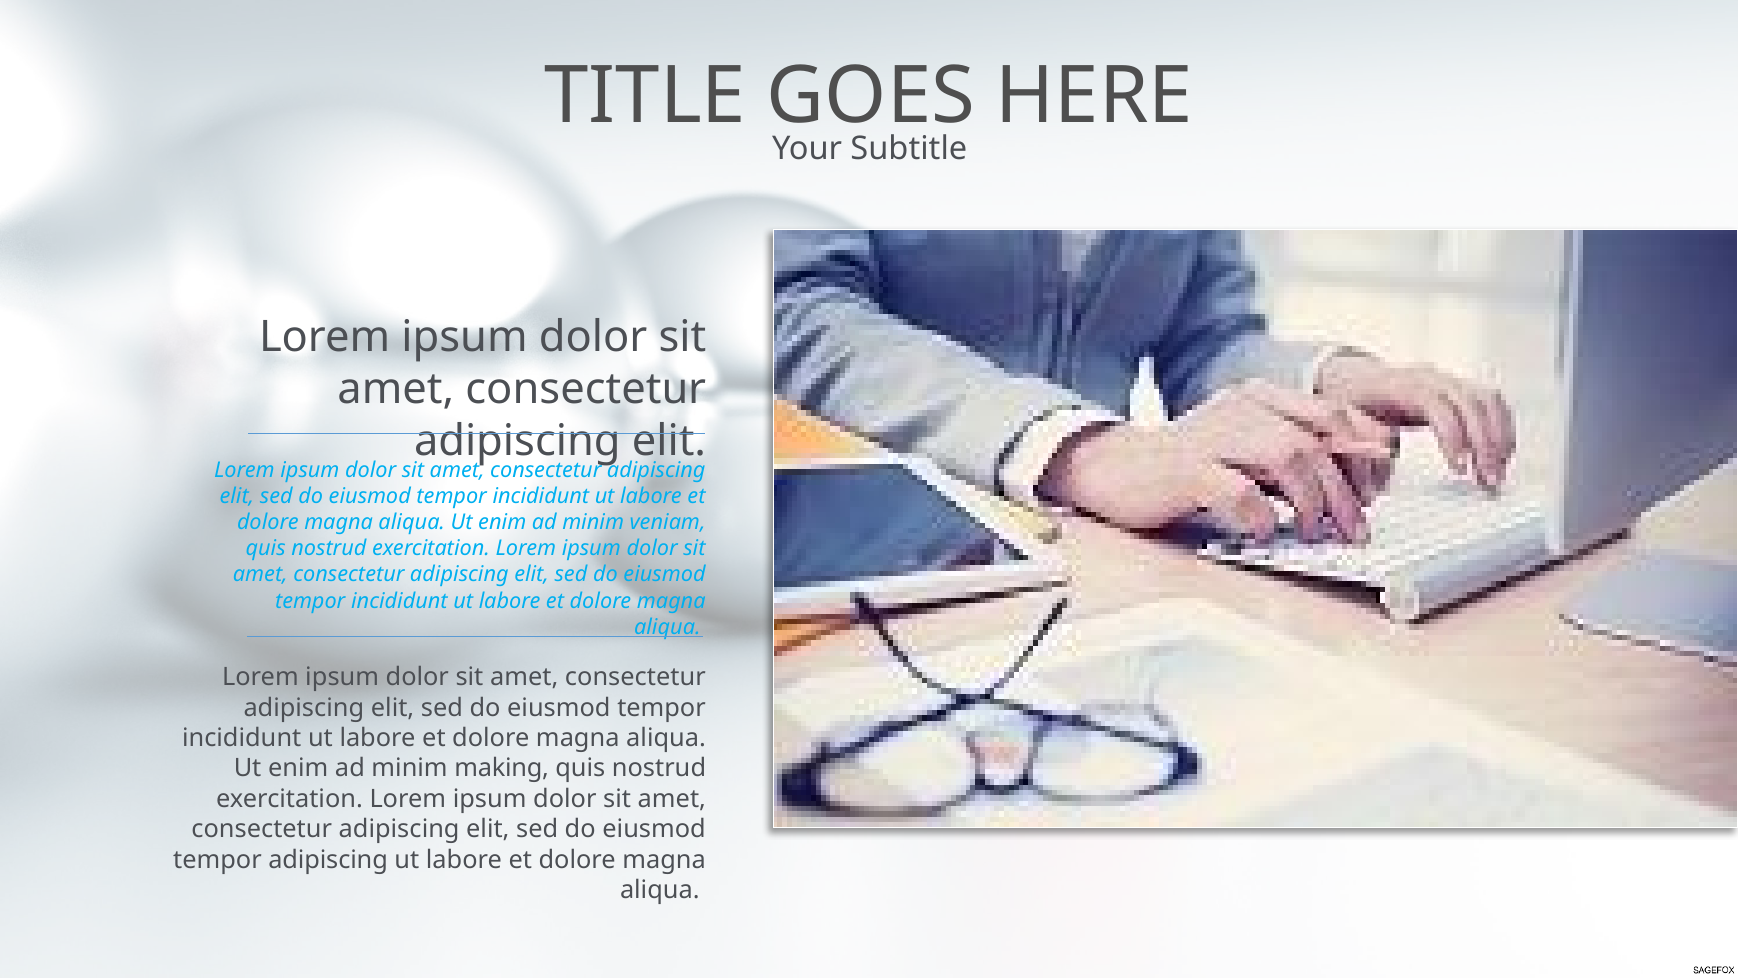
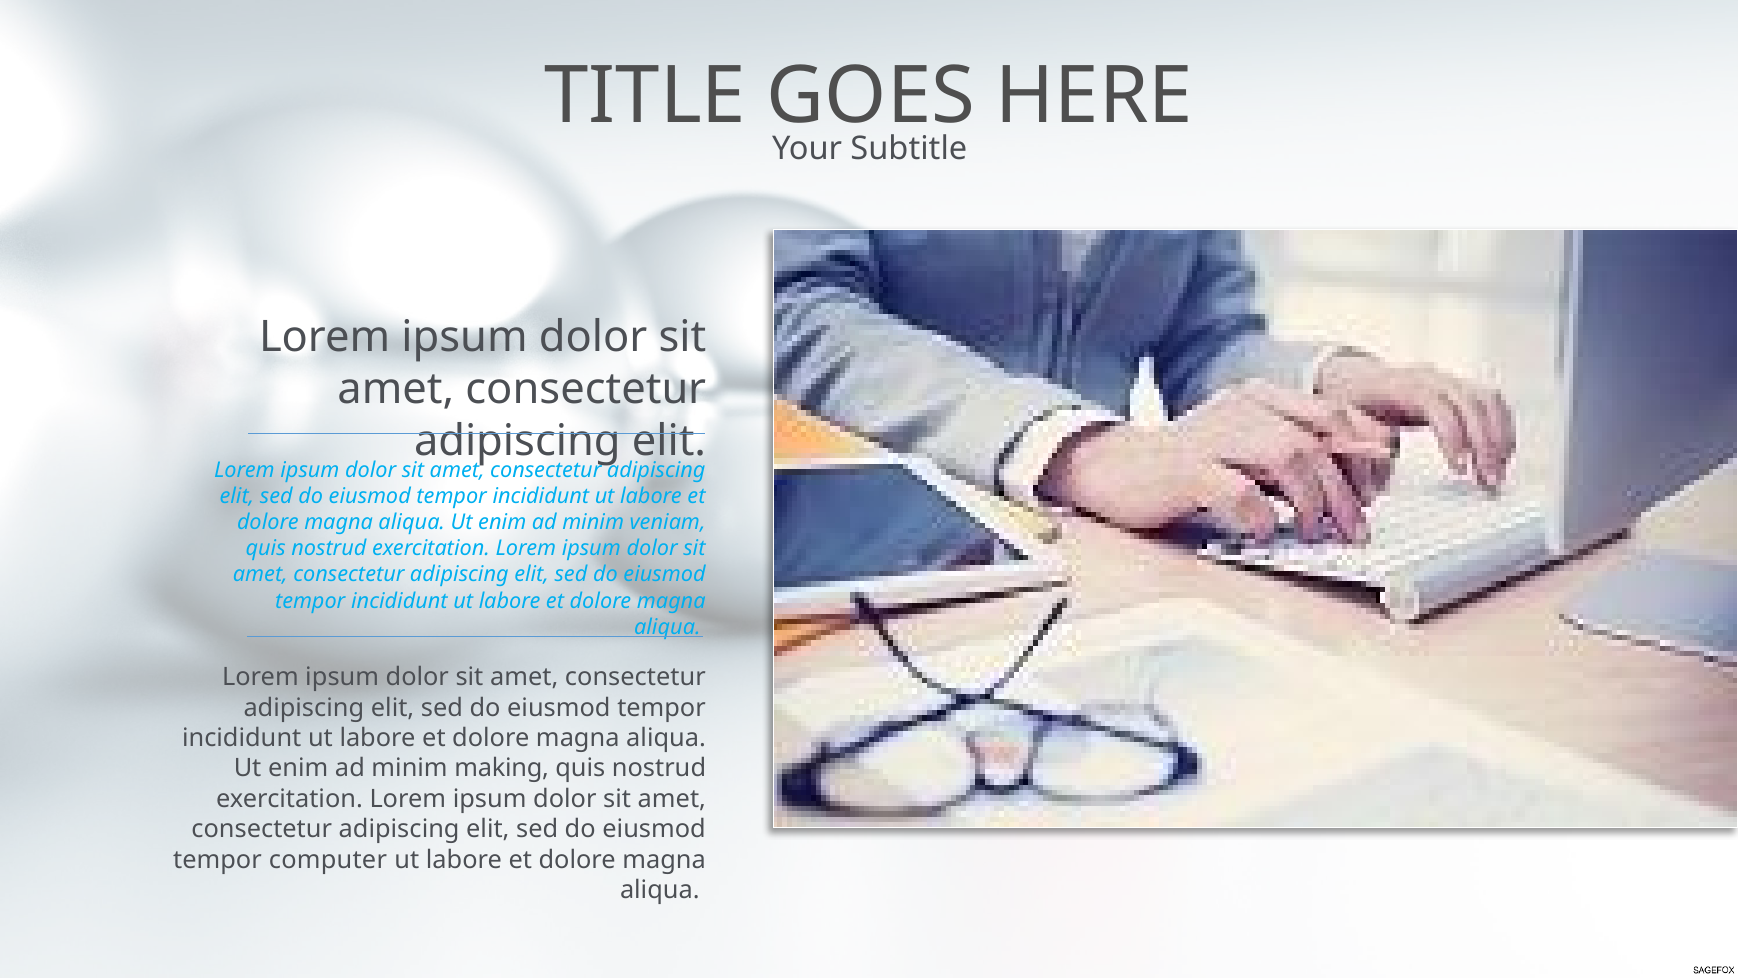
tempor adipiscing: adipiscing -> computer (328, 860)
